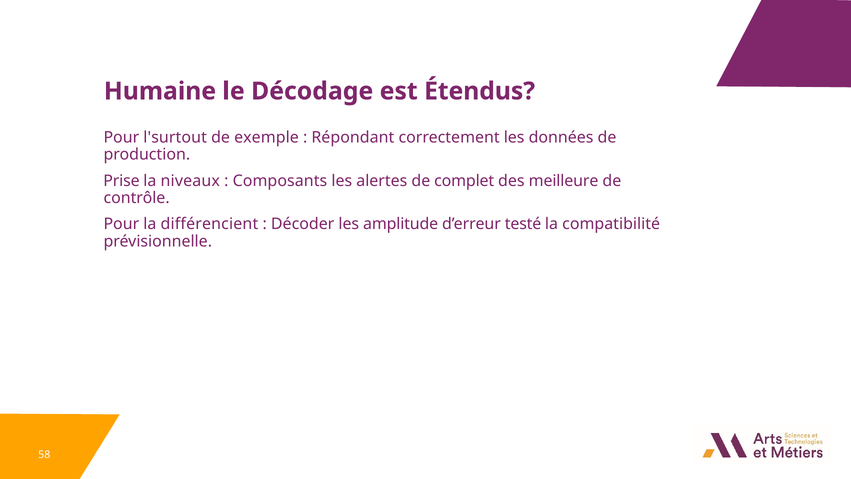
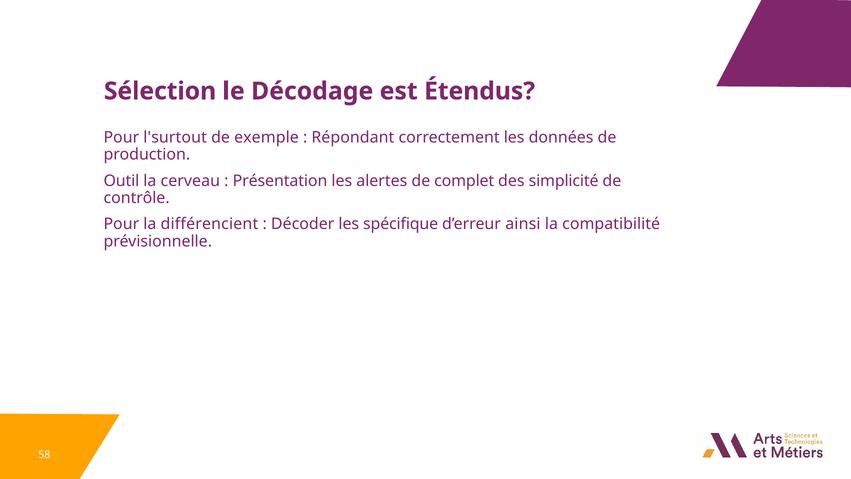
Humaine: Humaine -> Sélection (160, 91)
Prise: Prise -> Outil (121, 181)
niveaux: niveaux -> cerveau (190, 181)
Composants: Composants -> Présentation (280, 181)
meilleure: meilleure -> simplicité (564, 181)
amplitude: amplitude -> spécifique (401, 224)
testé: testé -> ainsi (523, 224)
